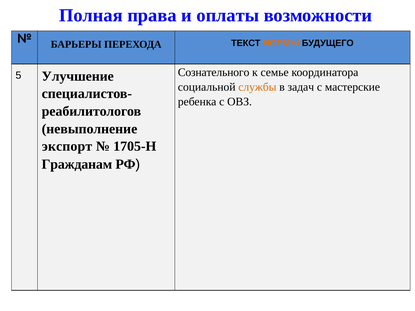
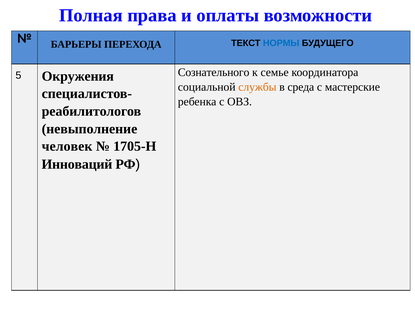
НОРМЫ colour: orange -> blue (281, 43)
Улучшение: Улучшение -> Окружения (78, 76)
задач: задач -> среда (301, 87)
экспорт: экспорт -> человек (67, 147)
Гражданам: Гражданам -> Инноваций (77, 164)
